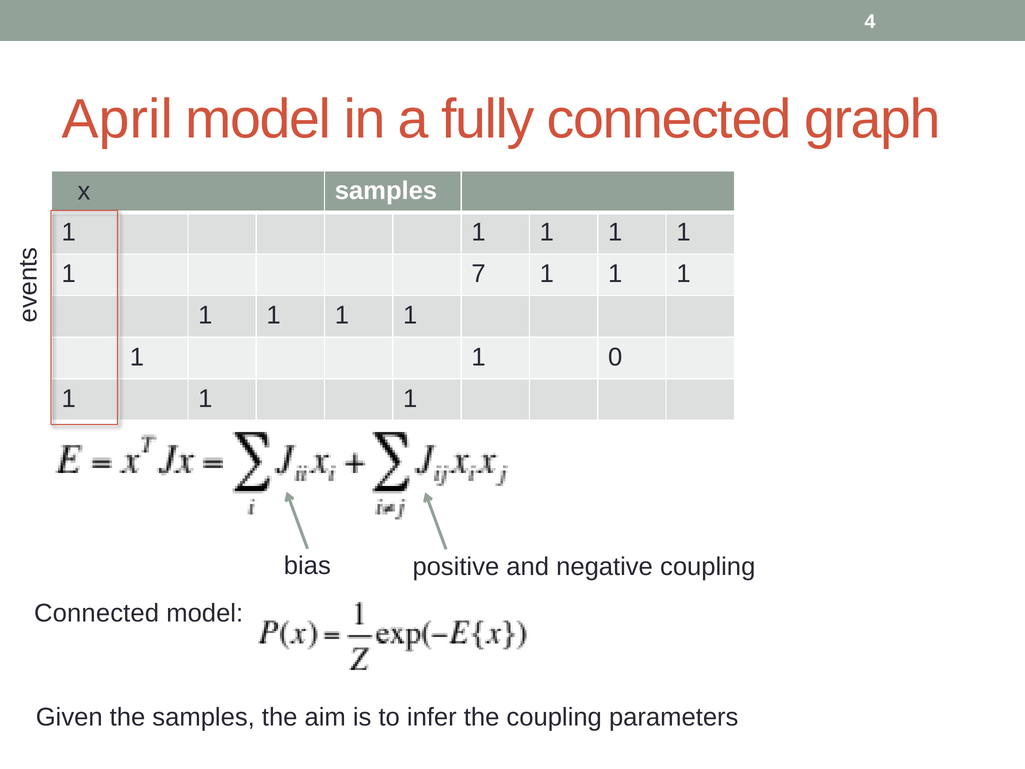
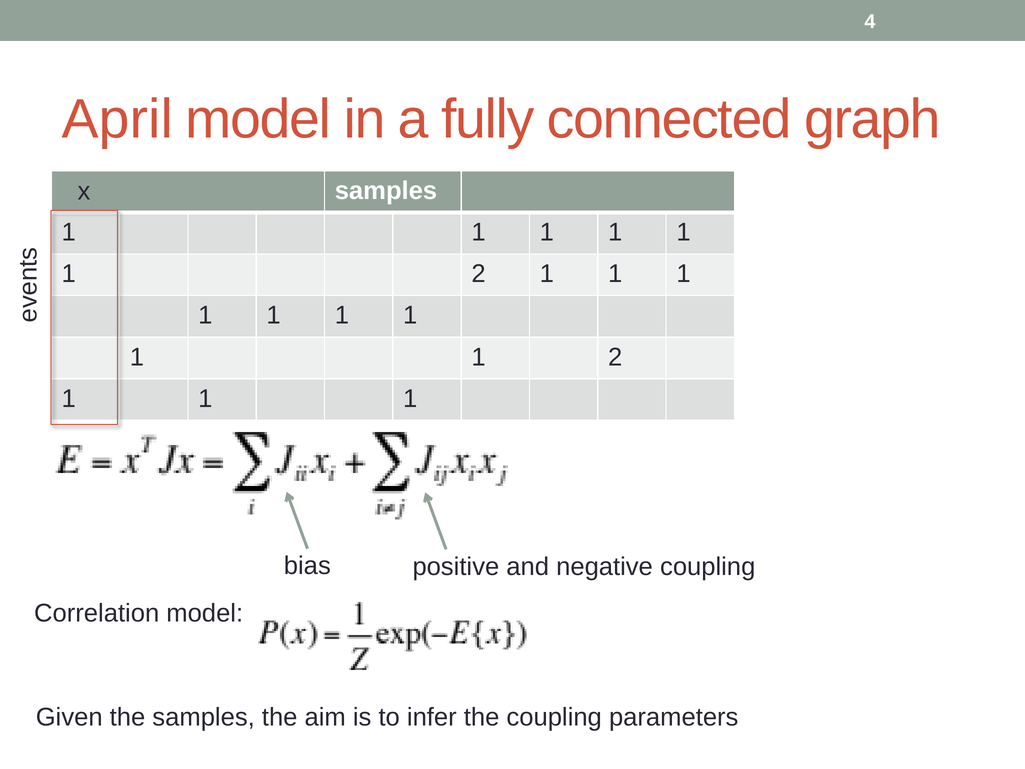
7: 7 -> 2 (479, 274)
0: 0 -> 2 (615, 357)
Connected: Connected -> Correlation (97, 613)
